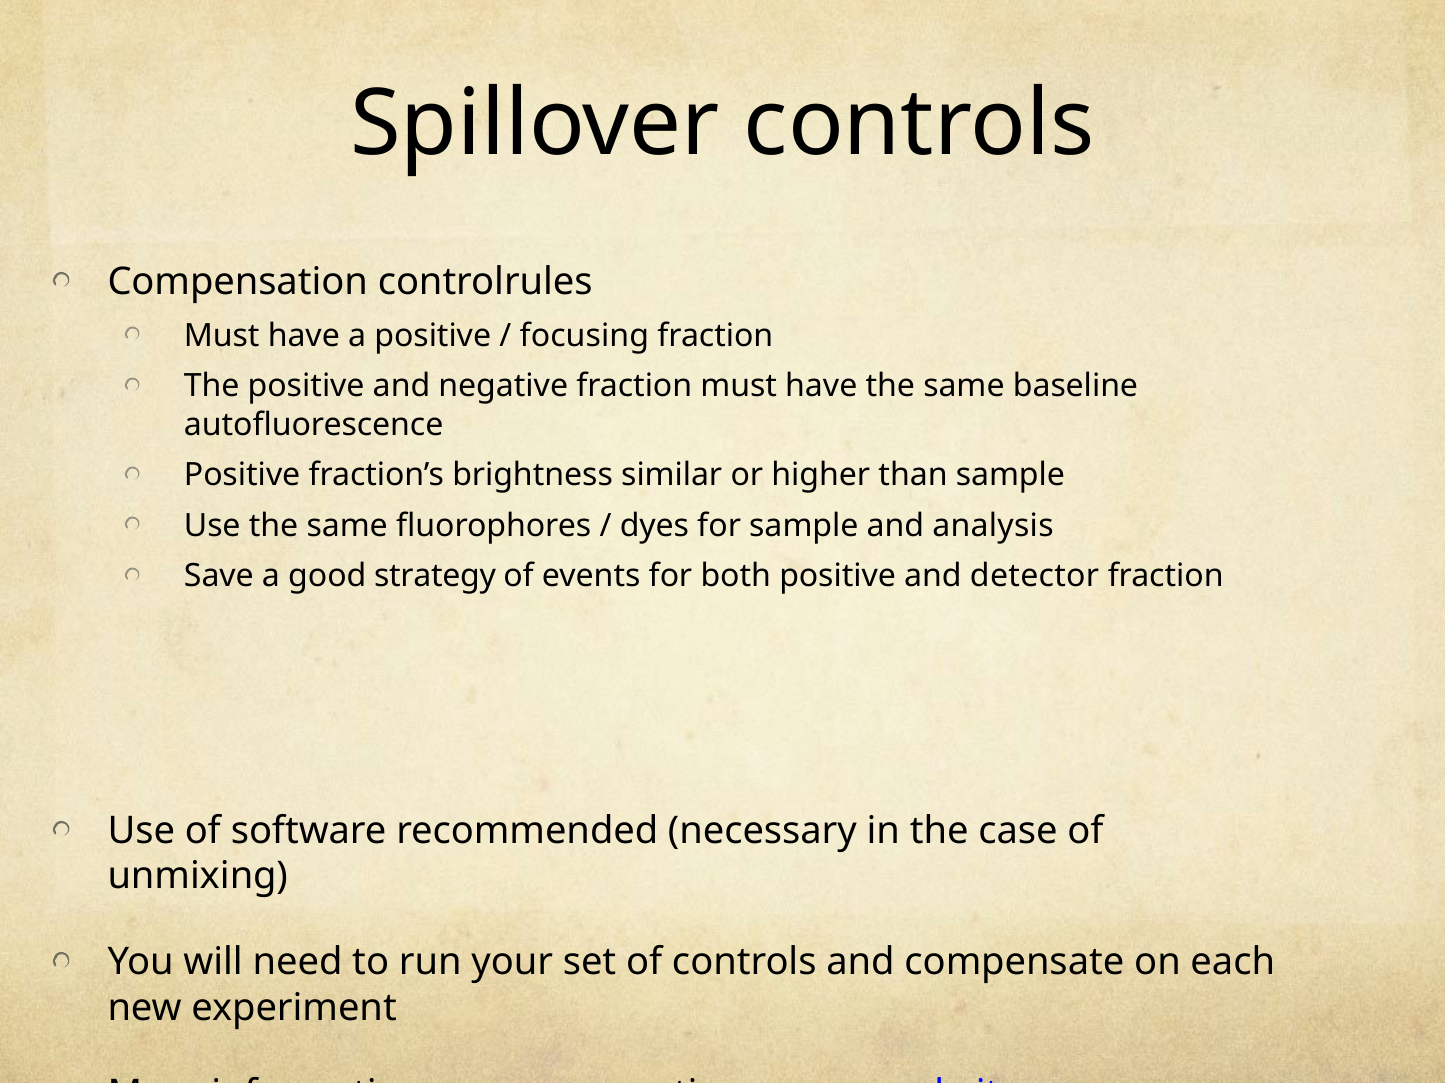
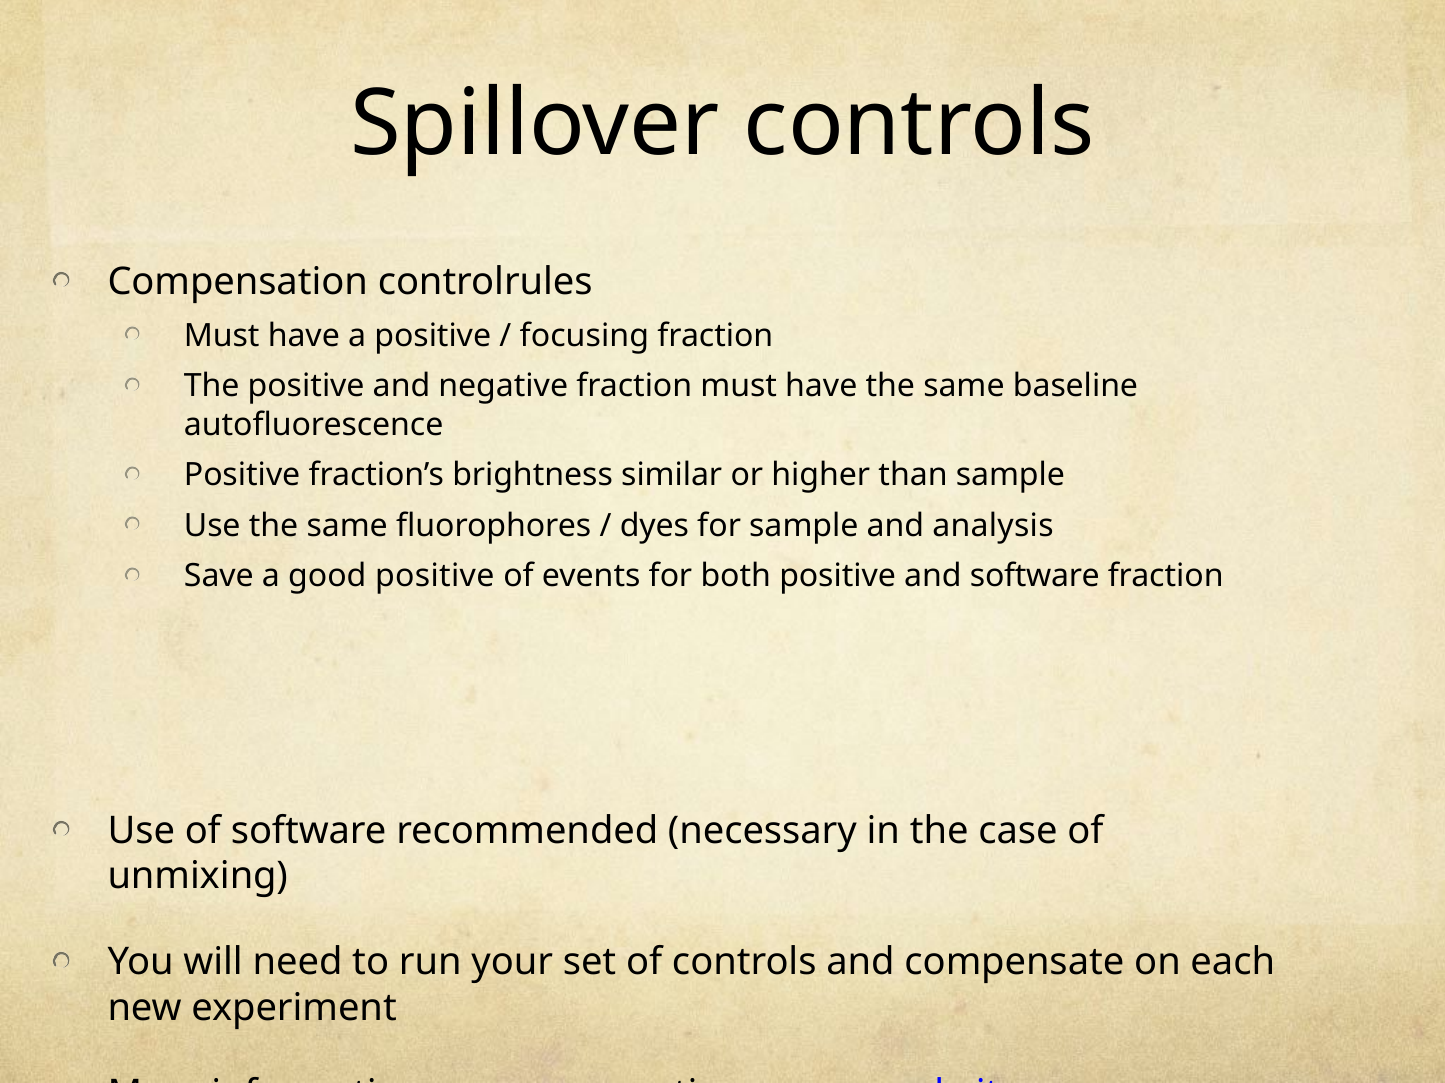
good strategy: strategy -> positive (435, 577)
and detector: detector -> software (1035, 577)
